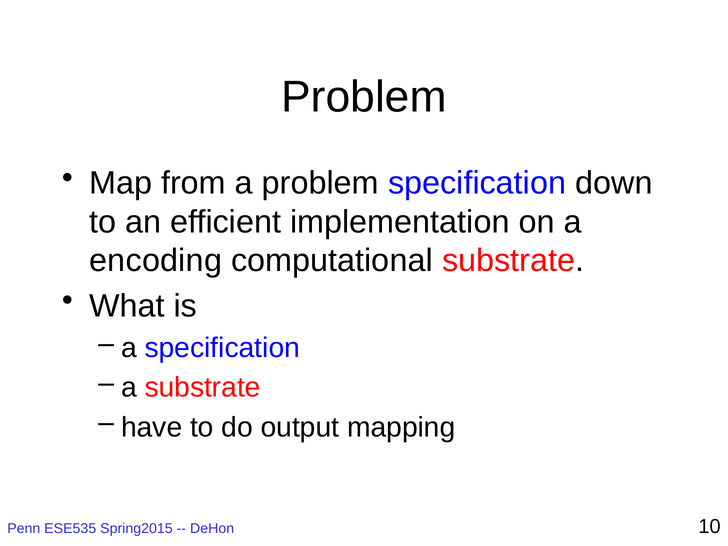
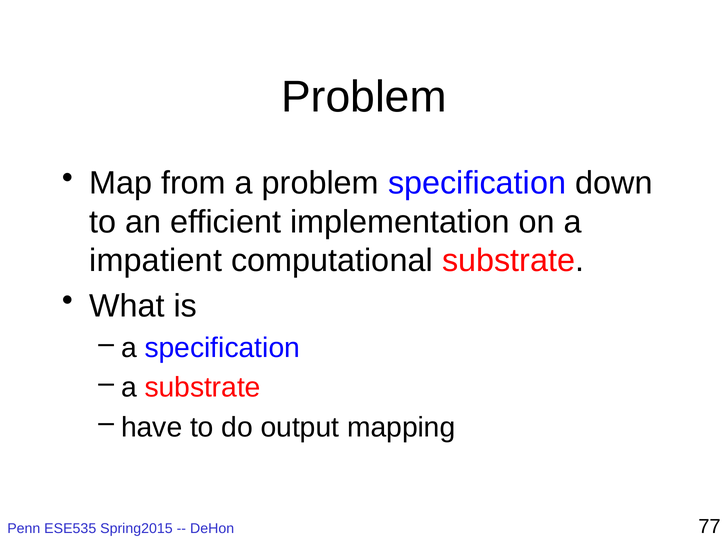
encoding: encoding -> impatient (156, 261)
10: 10 -> 77 (710, 527)
